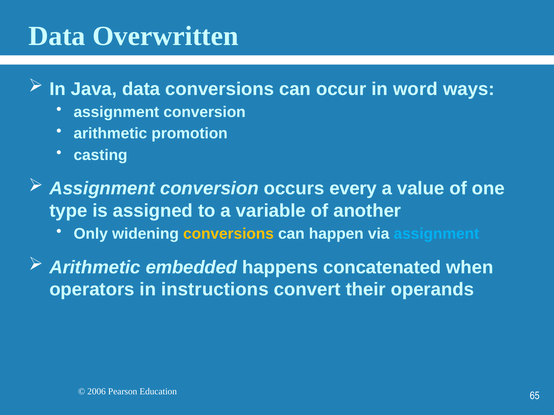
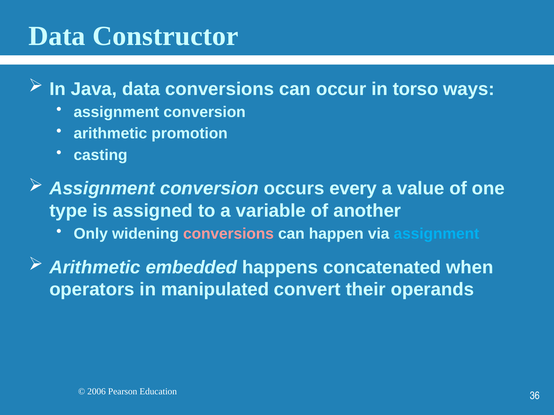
Overwritten: Overwritten -> Constructor (165, 36)
word: word -> torso (416, 89)
conversions colour: yellow -> pink (228, 234)
instructions: instructions -> manipulated (215, 290)
65: 65 -> 36 (535, 396)
